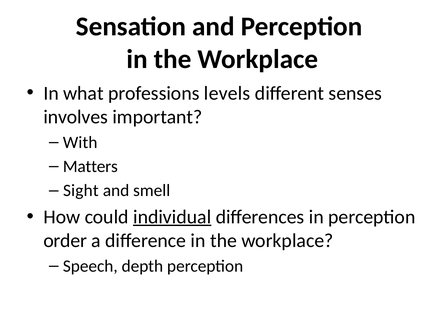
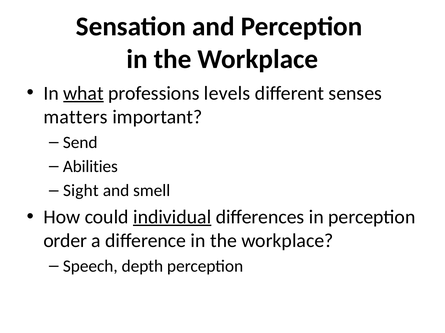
what underline: none -> present (83, 93)
involves: involves -> matters (76, 117)
With: With -> Send (80, 143)
Matters: Matters -> Abilities (90, 167)
